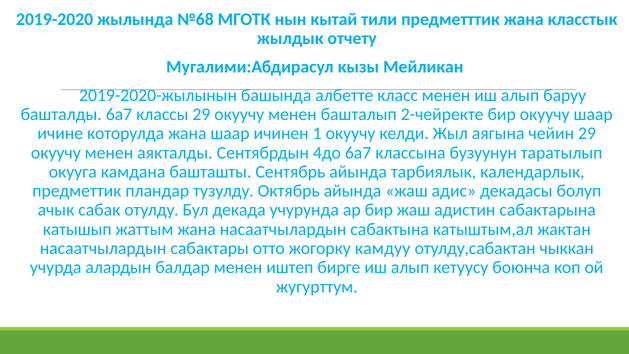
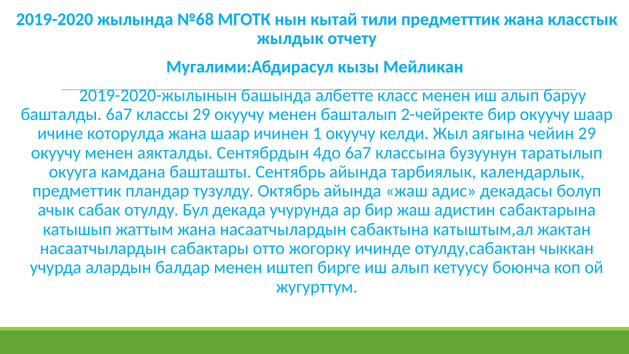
камдуу: камдуу -> ичинде (383, 248)
